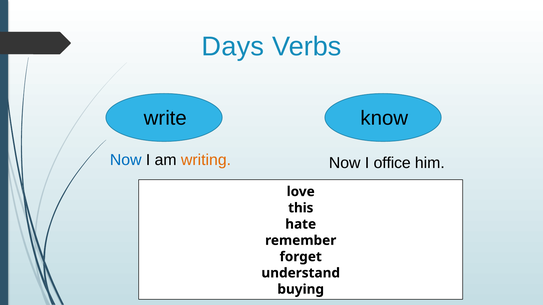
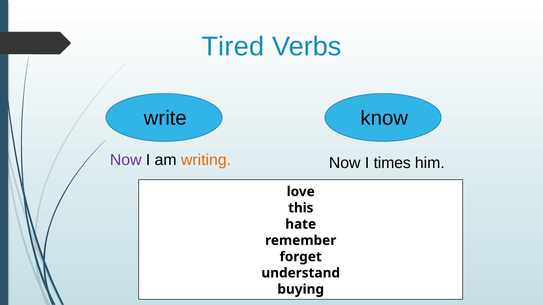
Days: Days -> Tired (233, 47)
Now colour: blue -> purple (126, 160)
office: office -> times (392, 163)
